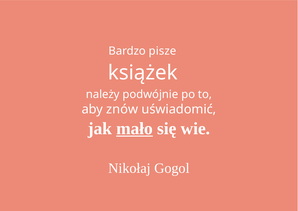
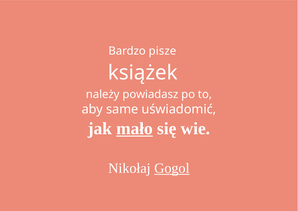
podwójnie: podwójnie -> powiadasz (150, 94)
znów: znów -> same (122, 109)
Gogol underline: none -> present (172, 168)
